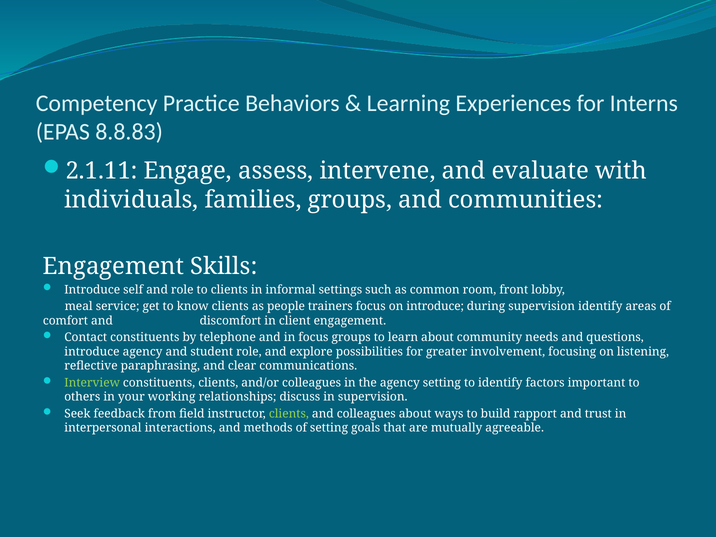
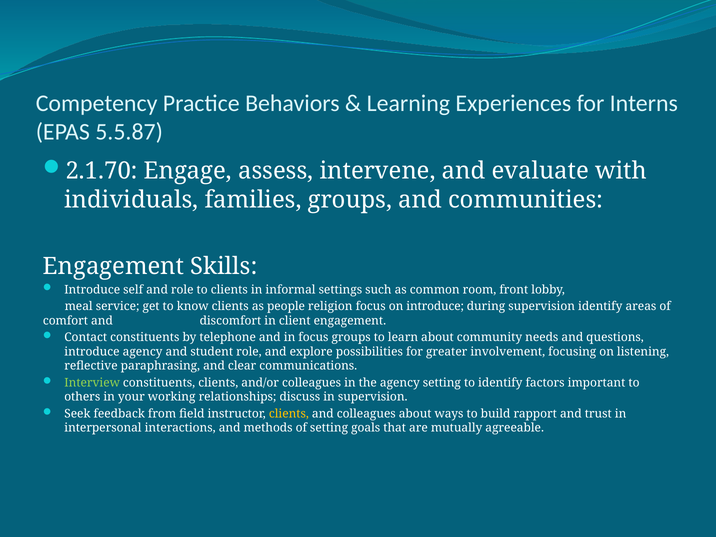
8.8.83: 8.8.83 -> 5.5.87 (129, 132)
2.1.11: 2.1.11 -> 2.1.70 (102, 171)
trainers: trainers -> religion (330, 306)
clients colour: light green -> yellow (289, 414)
